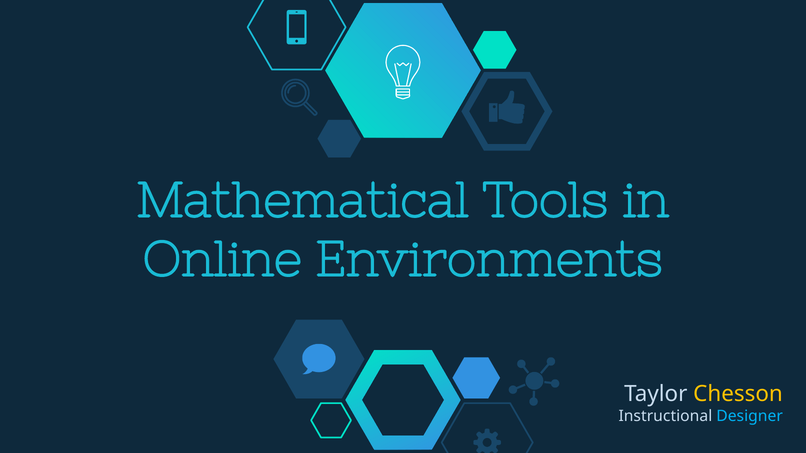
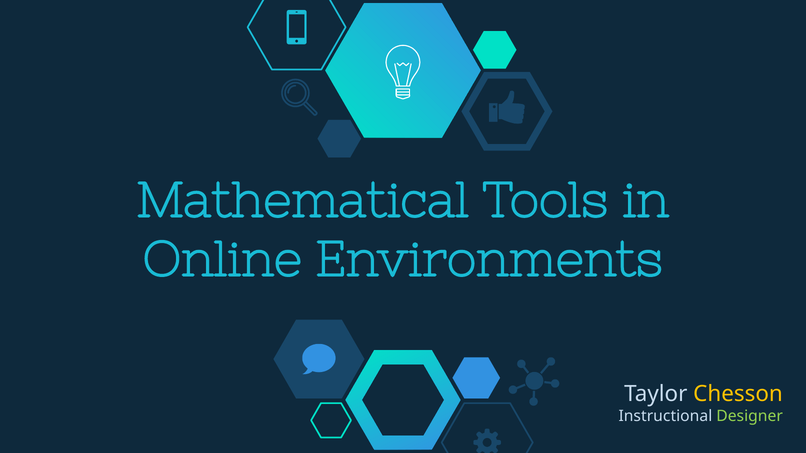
Designer colour: light blue -> light green (750, 416)
